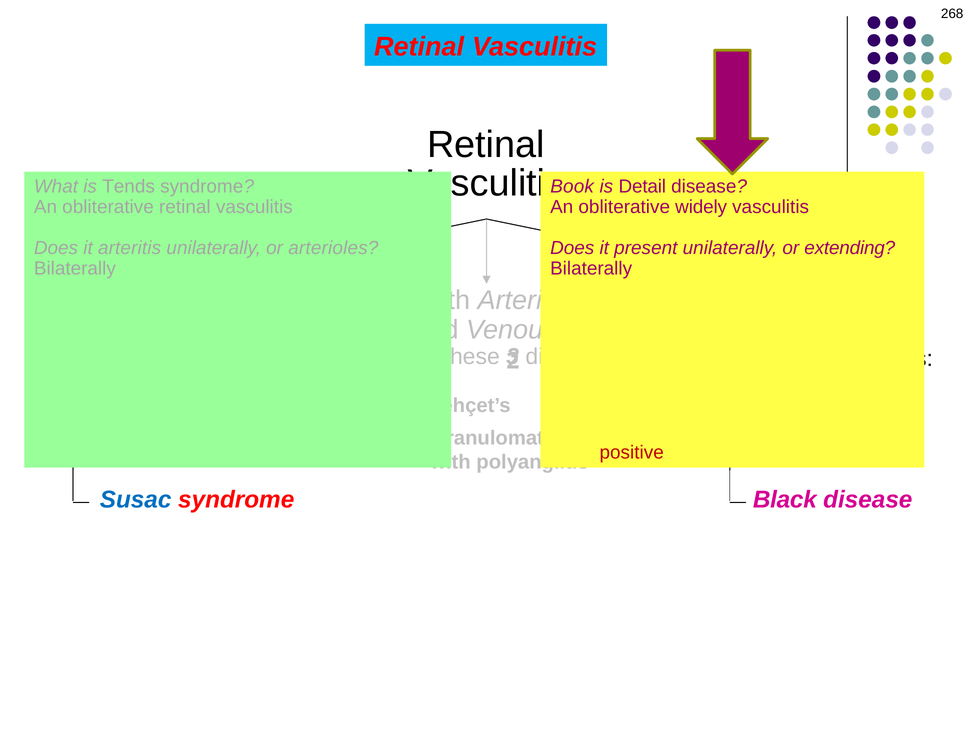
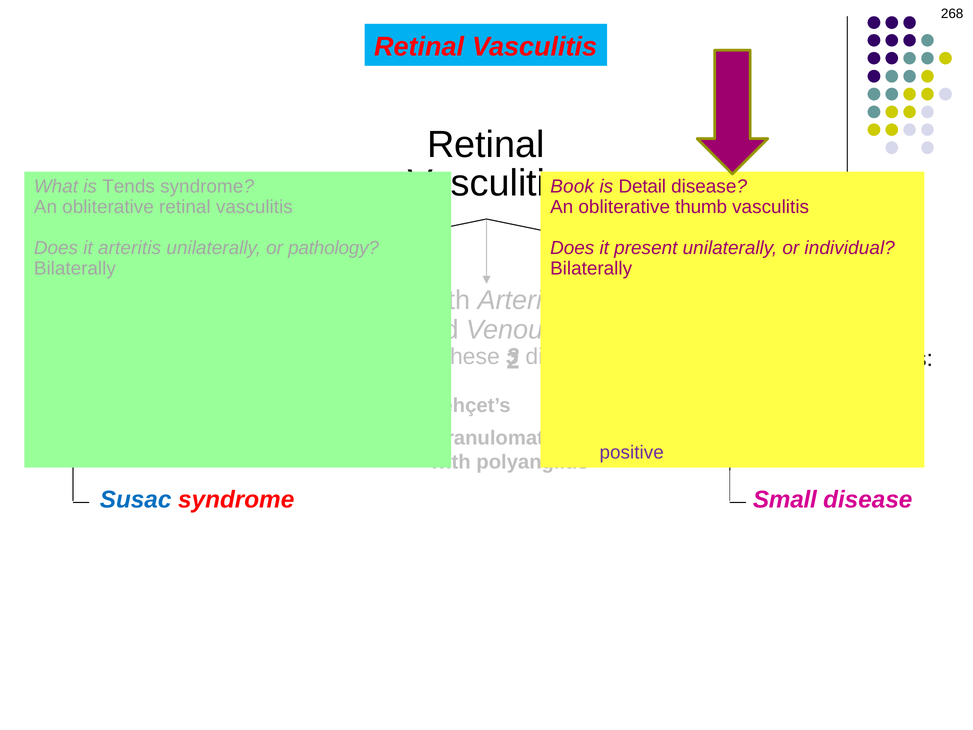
widely: widely -> thumb (701, 207)
arterioles: arterioles -> pathology (334, 248)
extending: extending -> individual (850, 248)
positive colour: red -> purple (632, 452)
Black: Black -> Small (785, 499)
